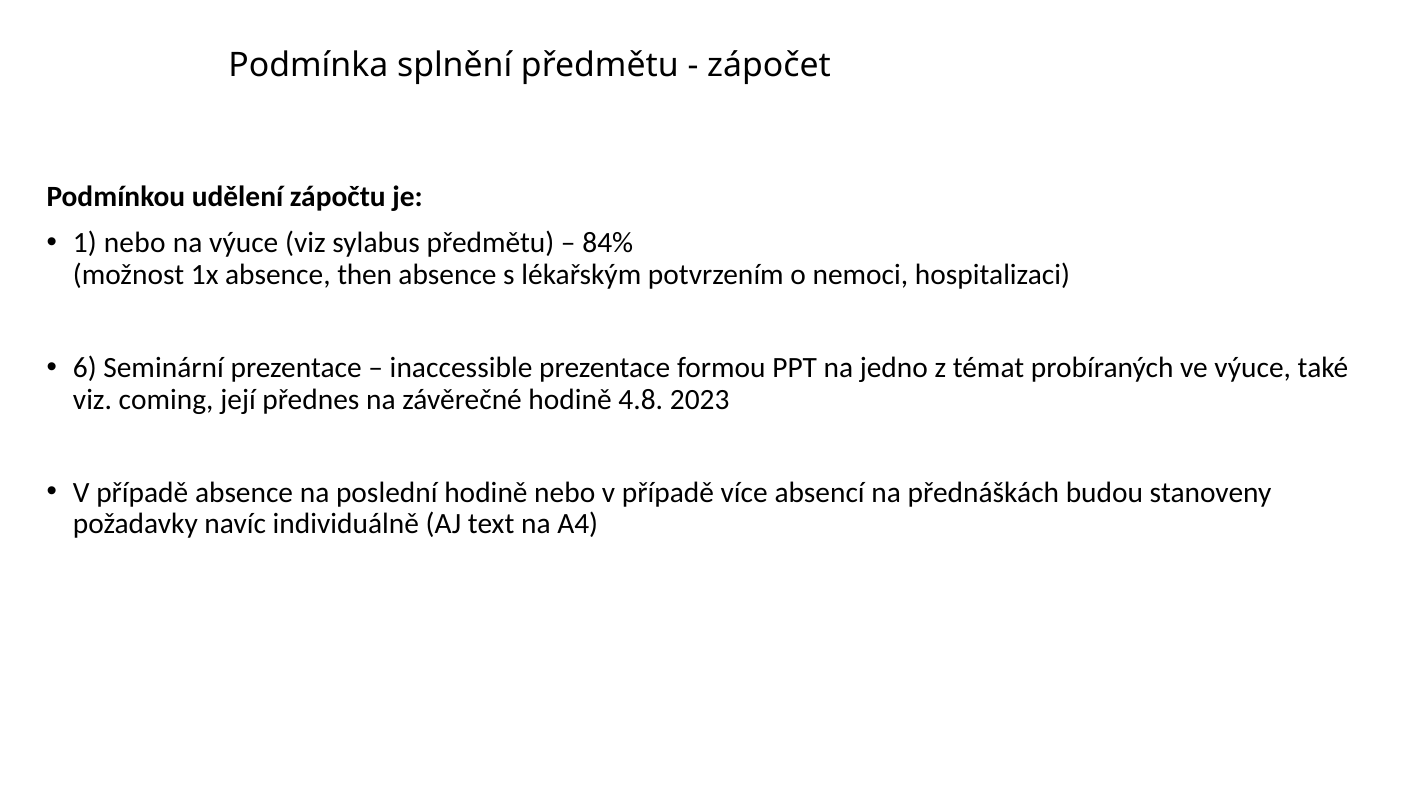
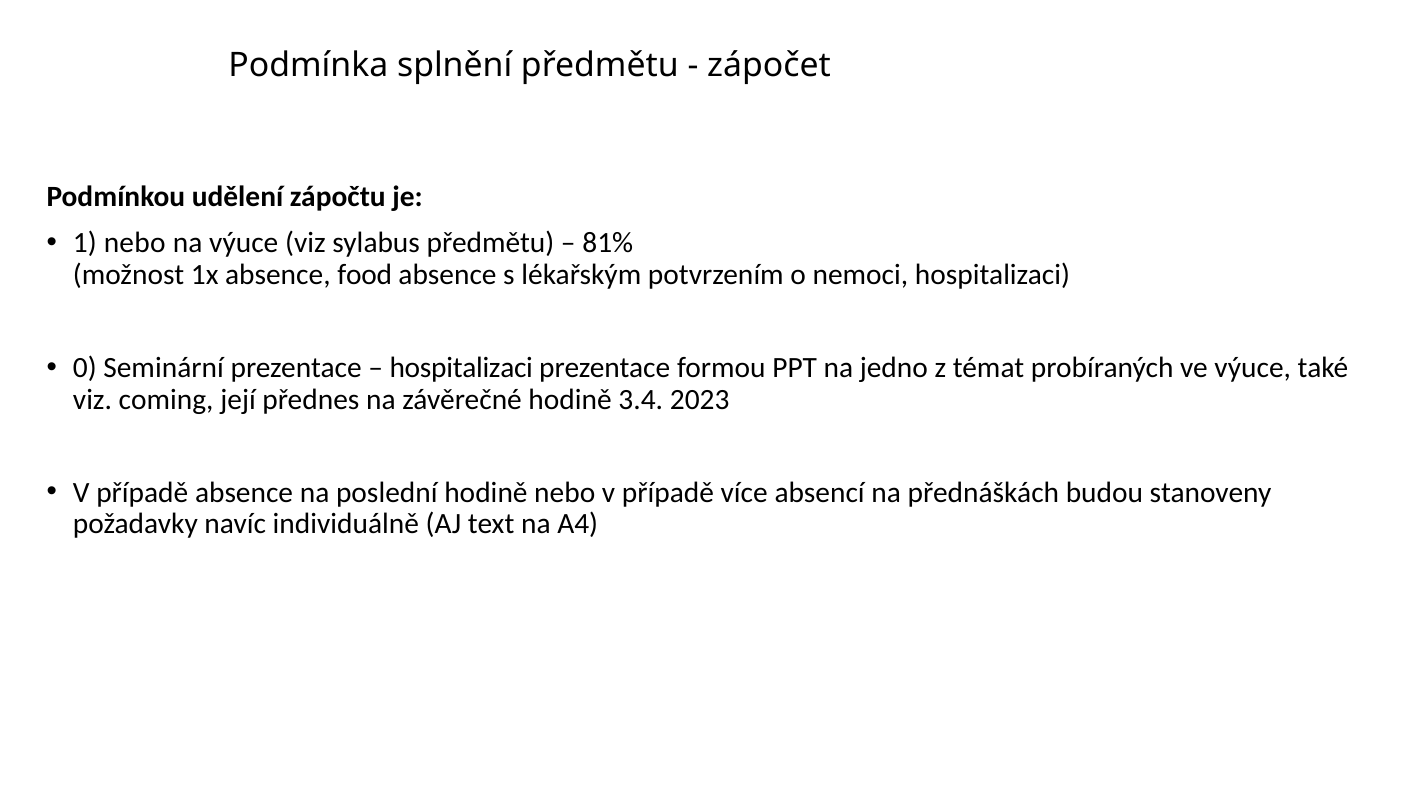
84%: 84% -> 81% (608, 243)
then: then -> food (365, 275)
6: 6 -> 0 (85, 368)
inaccessible: inaccessible -> hospitalizaci (461, 368)
4.8: 4.8 -> 3.4 (641, 400)
